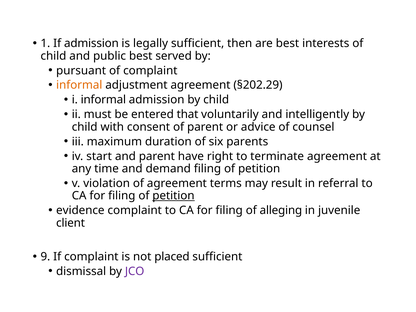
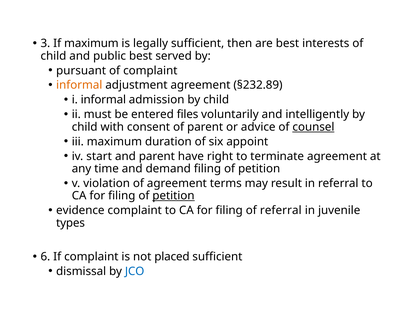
1: 1 -> 3 (45, 43)
If admission: admission -> maximum (91, 43)
§202.29: §202.29 -> §232.89 (258, 85)
that: that -> files (188, 114)
counsel underline: none -> present (313, 127)
parents: parents -> appoint (247, 142)
of alleging: alleging -> referral (281, 210)
client: client -> types (71, 223)
9: 9 -> 6 (45, 257)
JCO colour: purple -> blue (135, 271)
